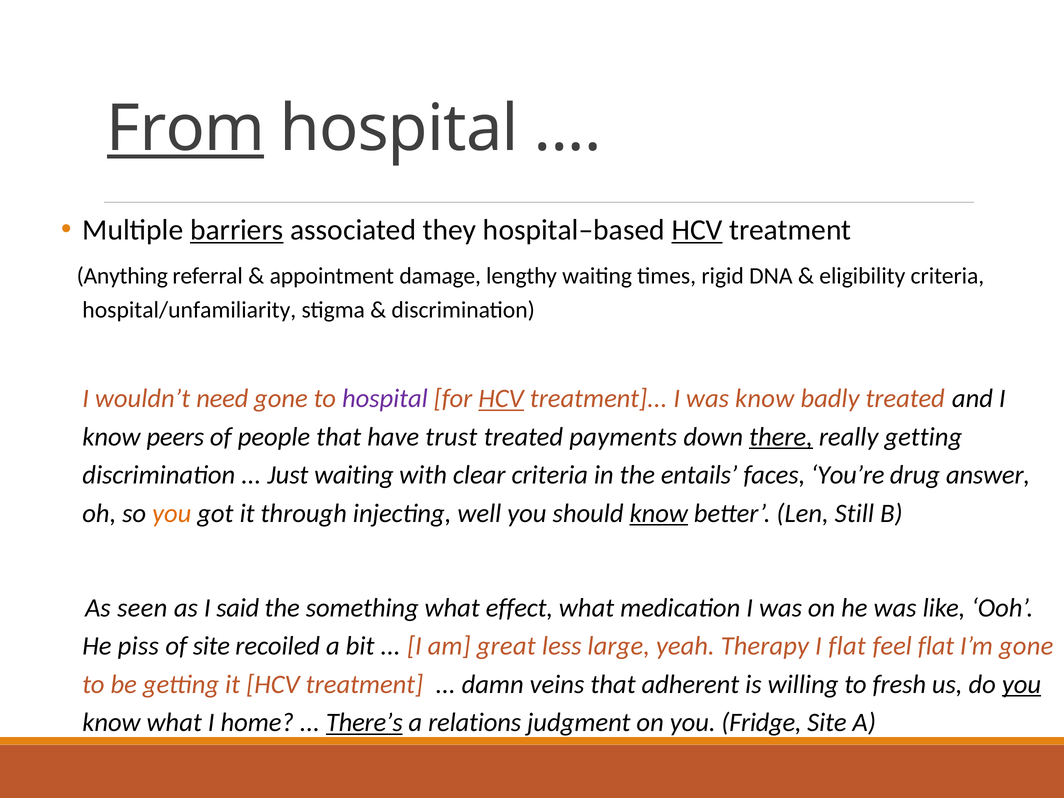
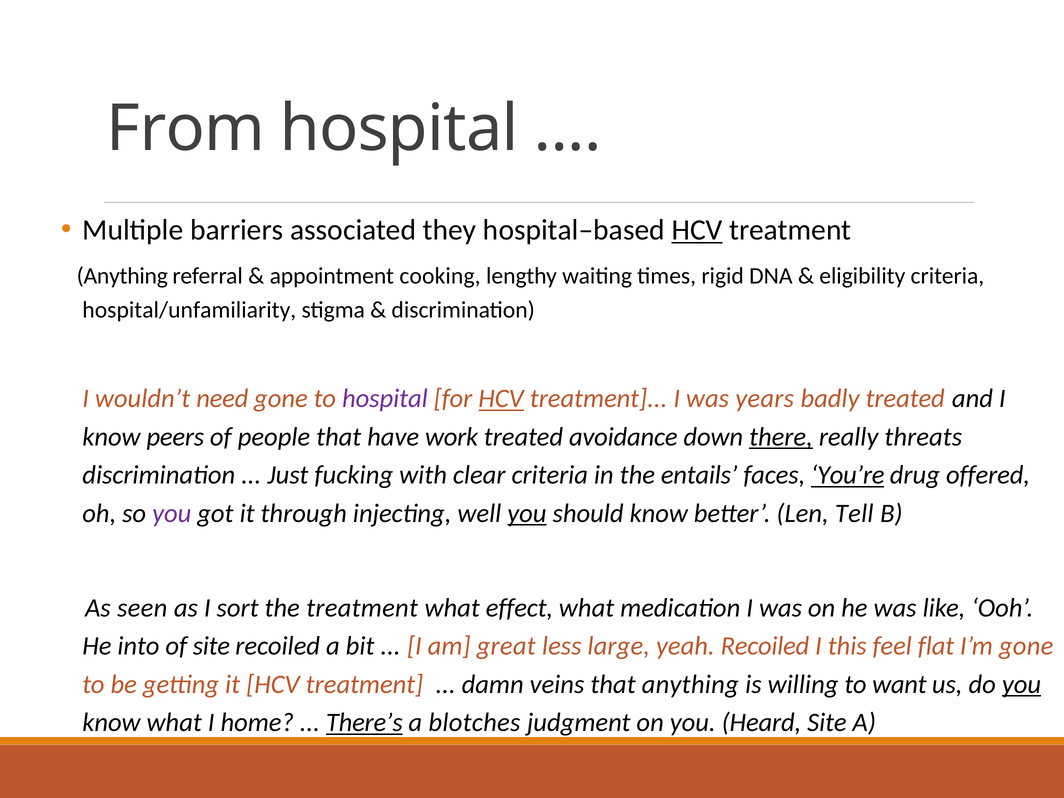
From underline: present -> none (186, 129)
barriers underline: present -> none (237, 230)
damage: damage -> cooking (440, 276)
was know: know -> years (765, 399)
trust: trust -> work (452, 437)
payments: payments -> avoidance (623, 437)
really getting: getting -> threats (923, 437)
Just waiting: waiting -> fucking (354, 475)
You’re underline: none -> present (848, 475)
answer: answer -> offered (988, 475)
you colour: orange -> purple (172, 514)
you underline: none -> present (527, 514)
know underline: present -> none (659, 514)
Still: Still -> Tell (854, 514)
said: said -> sort (238, 608)
the something: something -> treatment (362, 608)
piss: piss -> into (138, 646)
yeah Therapy: Therapy -> Recoiled (765, 646)
I flat: flat -> this (847, 646)
that adherent: adherent -> anything (690, 684)
fresh: fresh -> want (899, 684)
relations: relations -> blotches (474, 723)
Fridge: Fridge -> Heard (761, 723)
